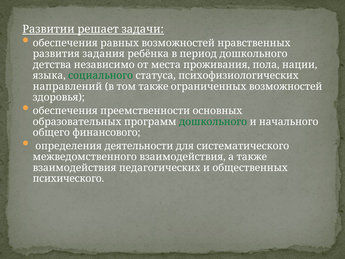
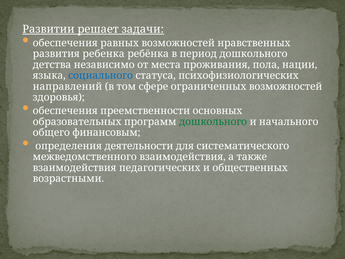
задания: задания -> ребенка (104, 54)
социального colour: green -> blue (101, 76)
том также: также -> сфере (153, 86)
финансового: финансового -> финансовым (106, 132)
психического: психического -> возрастными (68, 178)
